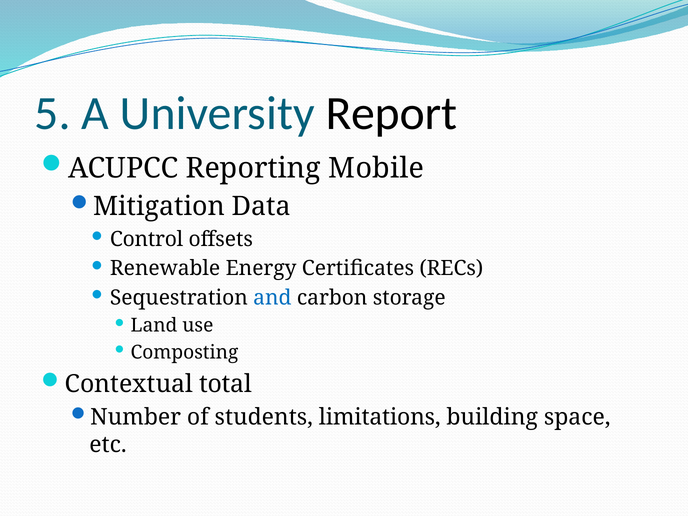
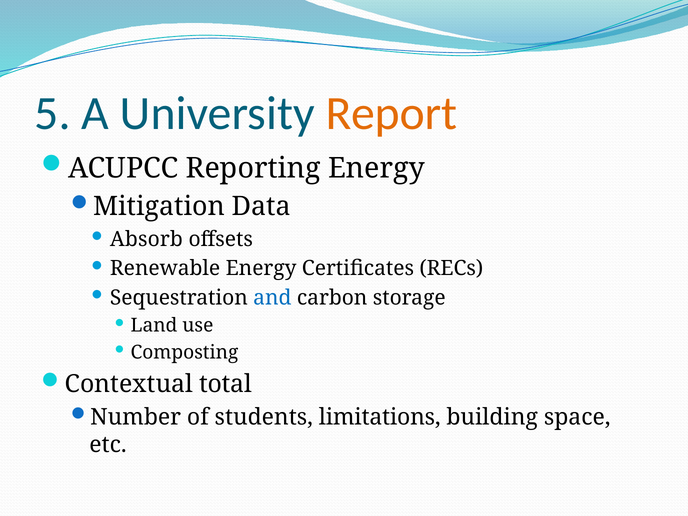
Report colour: black -> orange (391, 114)
Reporting Mobile: Mobile -> Energy (376, 168)
Control: Control -> Absorb (146, 239)
